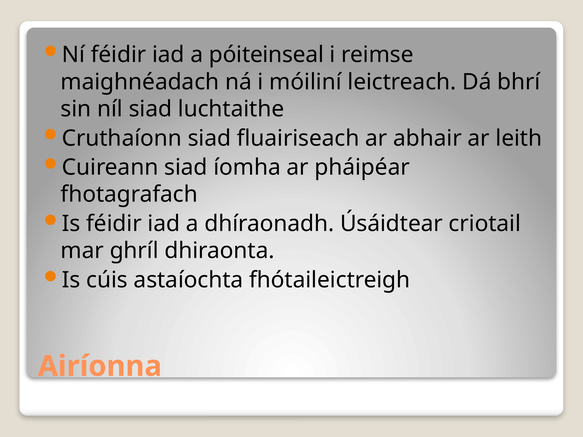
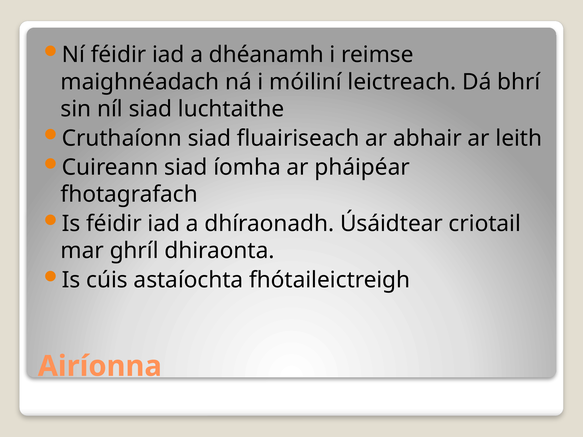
póiteinseal: póiteinseal -> dhéanamh (266, 55)
